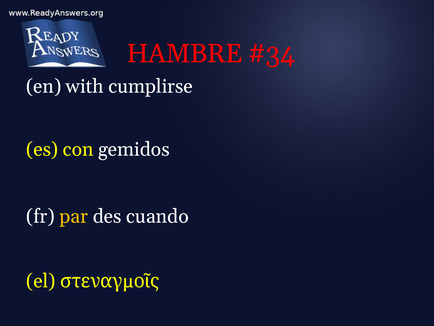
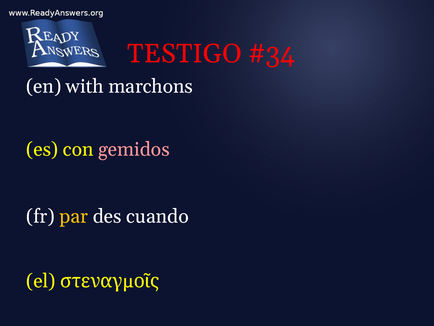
HAMBRE: HAMBRE -> TESTIGO (185, 54)
cumplirse: cumplirse -> marchons (151, 86)
gemidos colour: white -> pink (134, 149)
